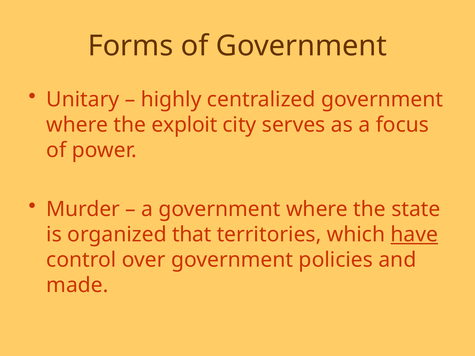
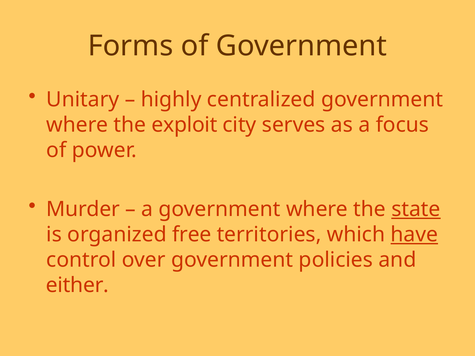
state underline: none -> present (416, 209)
that: that -> free (192, 235)
made: made -> either (77, 285)
